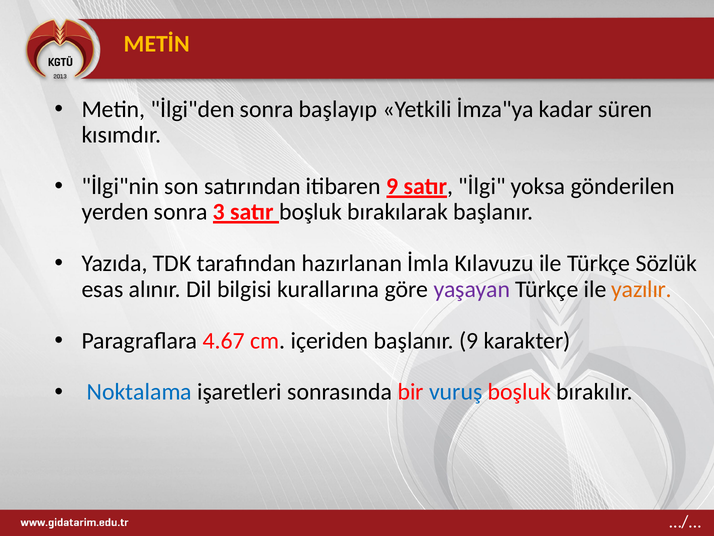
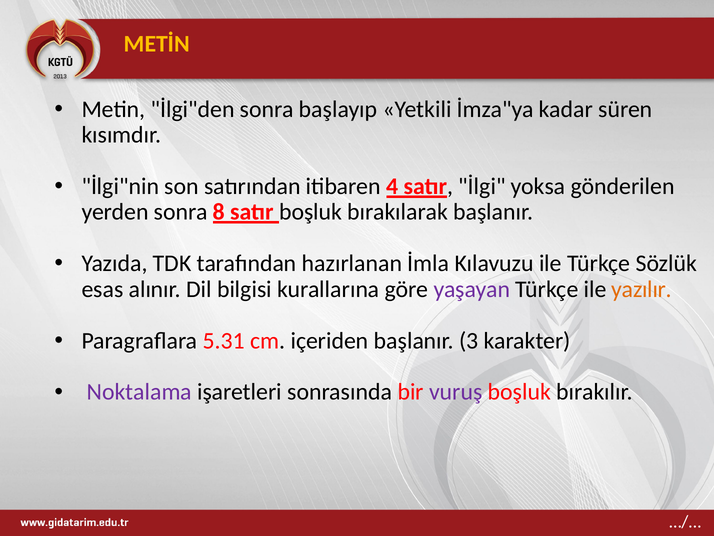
itibaren 9: 9 -> 4 (392, 186)
3: 3 -> 8 (219, 212)
4.67: 4.67 -> 5.31 (224, 340)
başlanır 9: 9 -> 3 (469, 340)
Noktalama colour: blue -> purple (139, 392)
vuruş colour: blue -> purple (456, 392)
